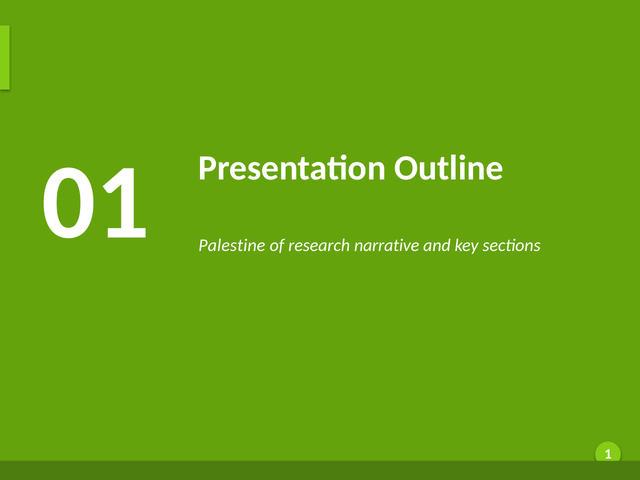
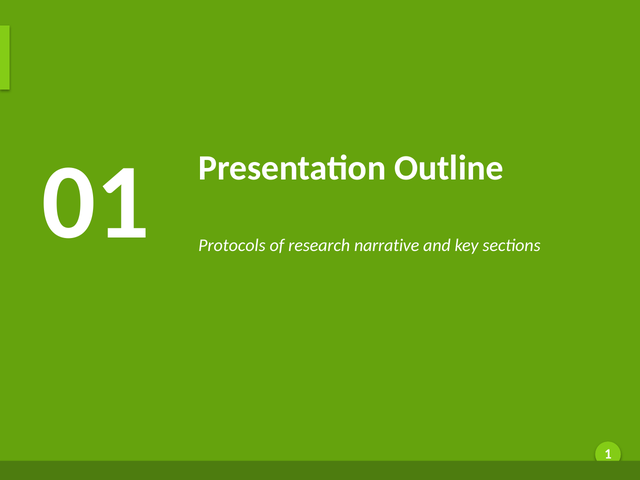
Palestine: Palestine -> Protocols (232, 245)
